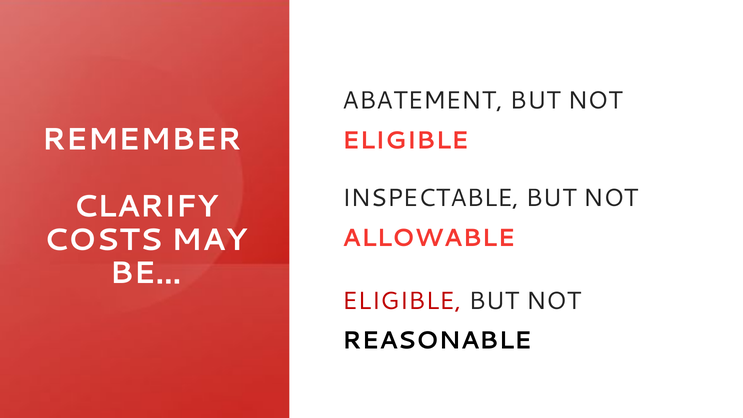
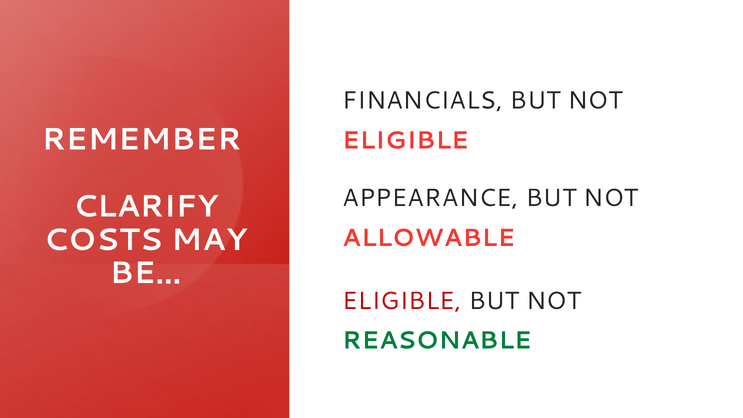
ABATEMENT: ABATEMENT -> FINANCIALS (423, 101)
INSPECTABLE: INSPECTABLE -> APPEARANCE (431, 198)
REASONABLE colour: black -> green (437, 341)
